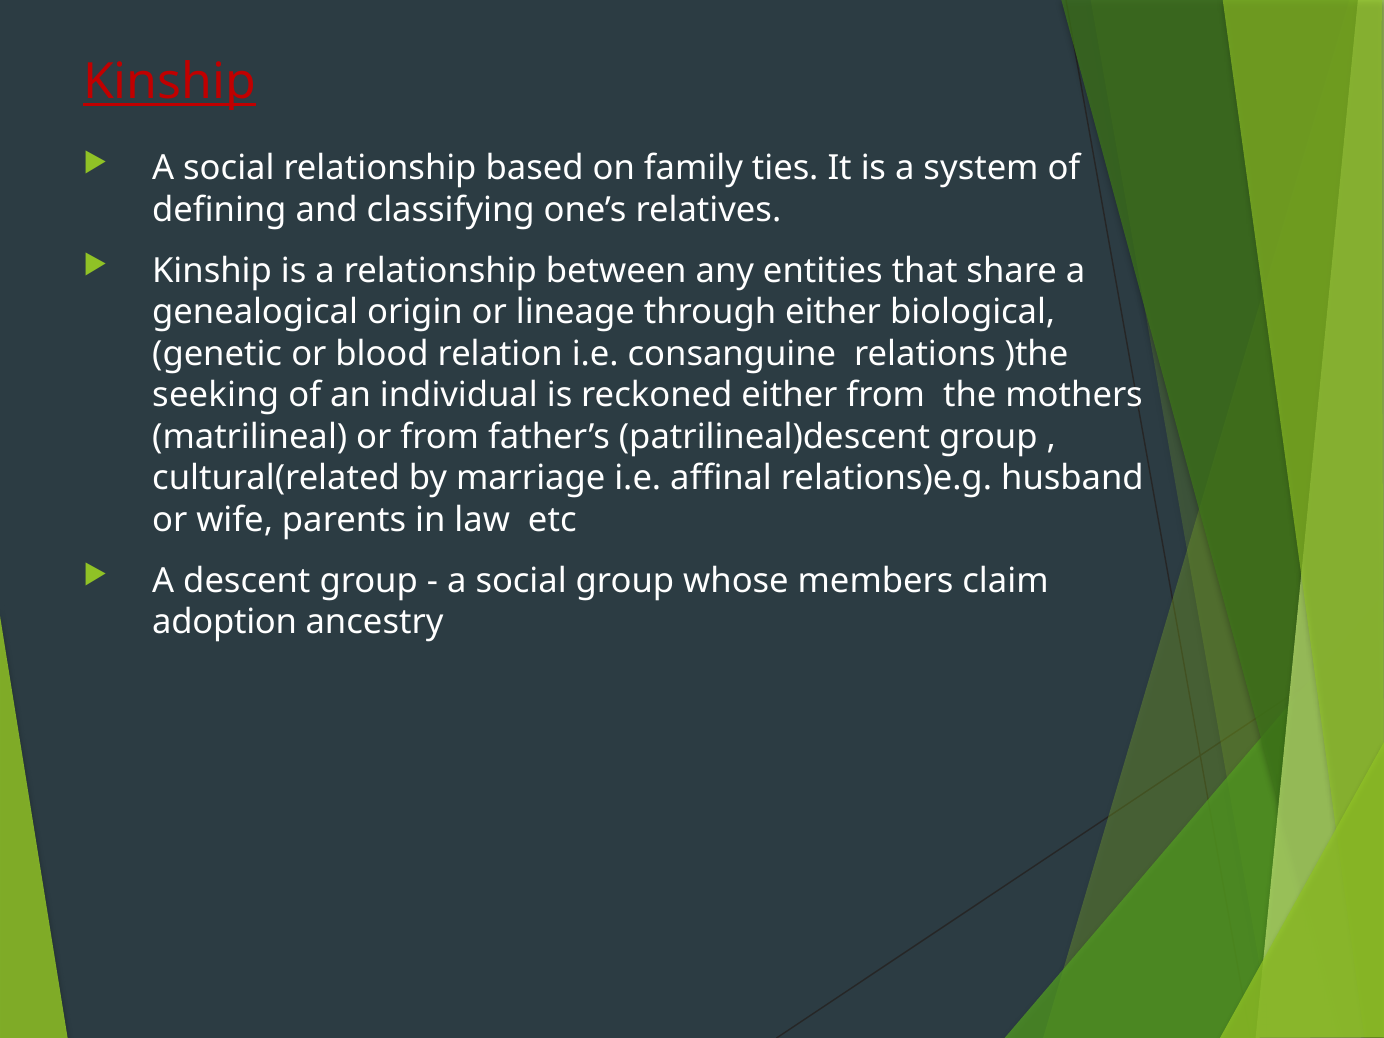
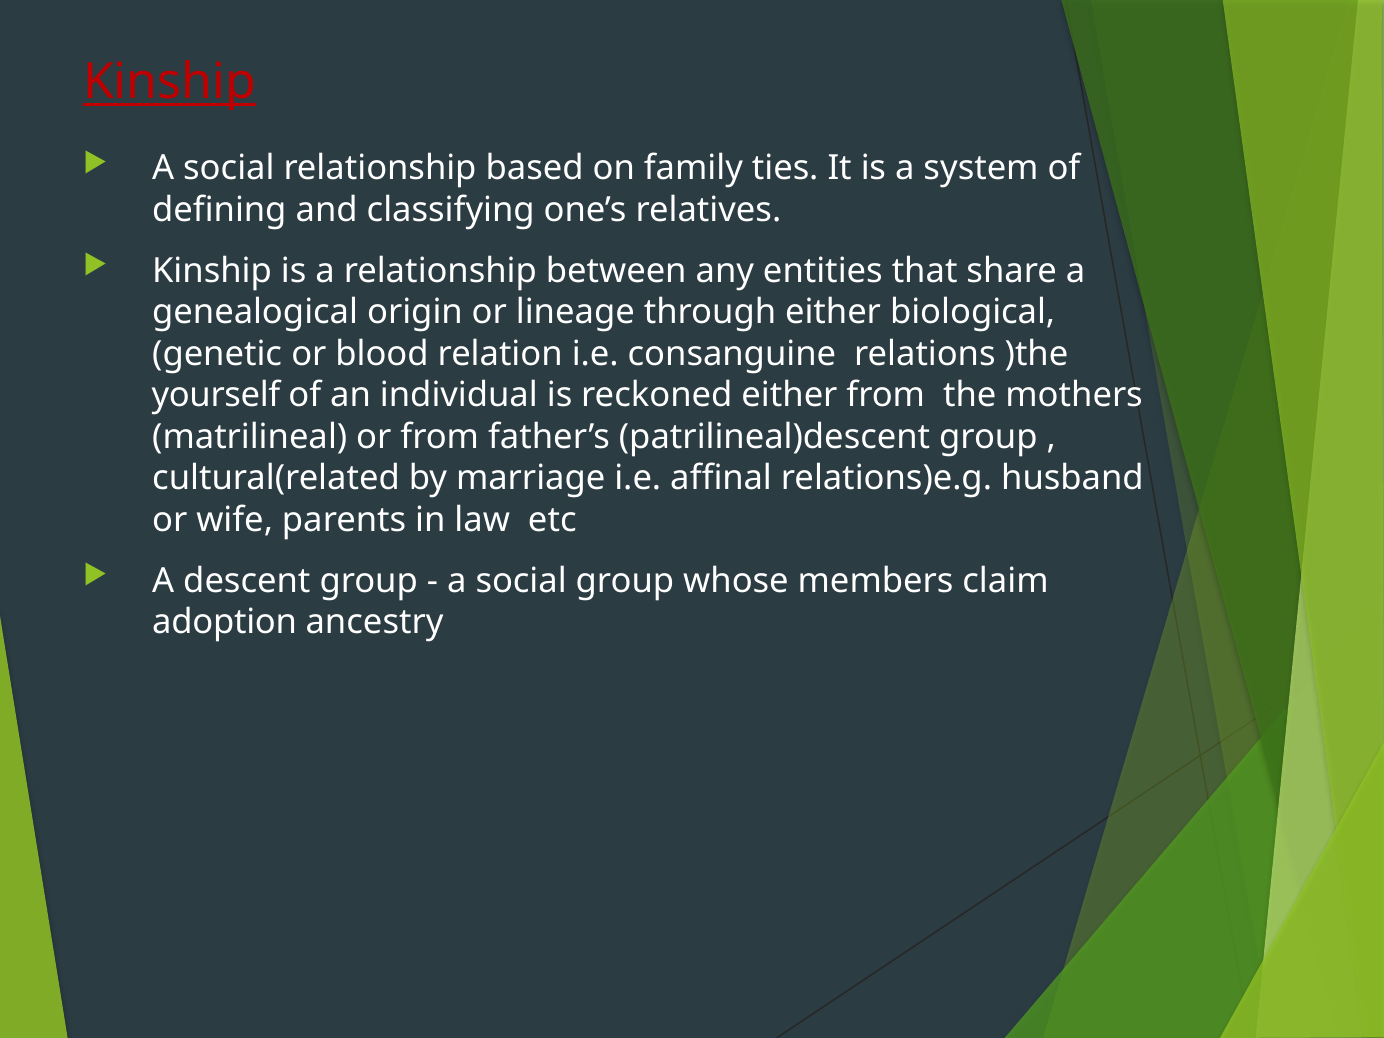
seeking: seeking -> yourself (216, 395)
